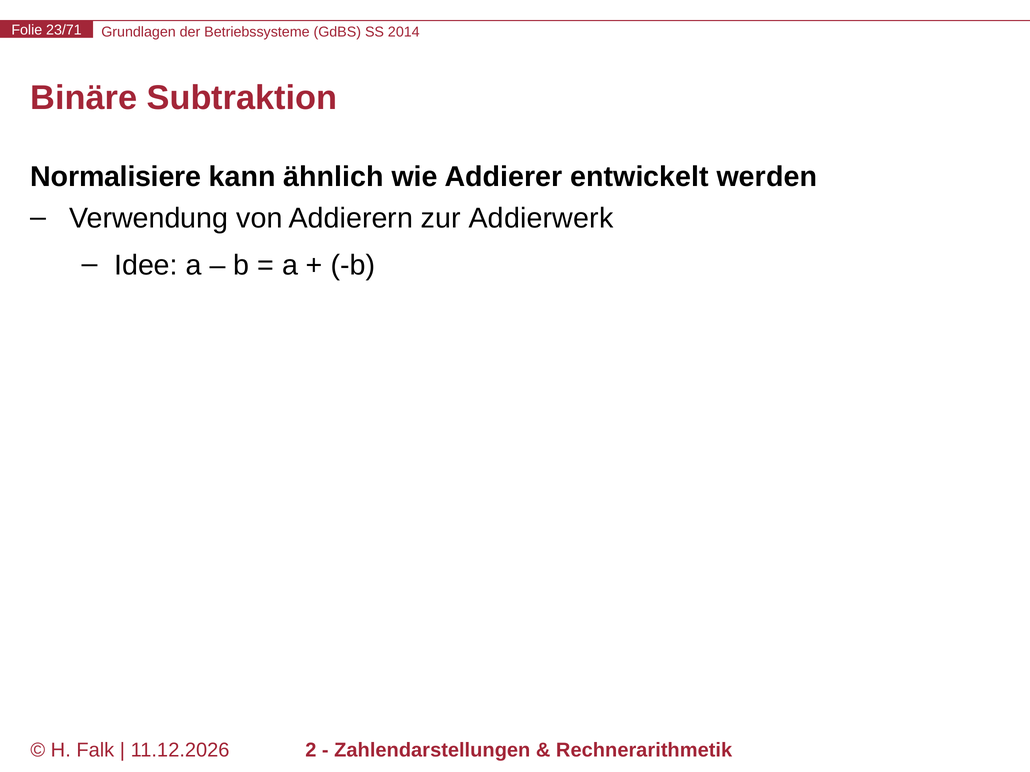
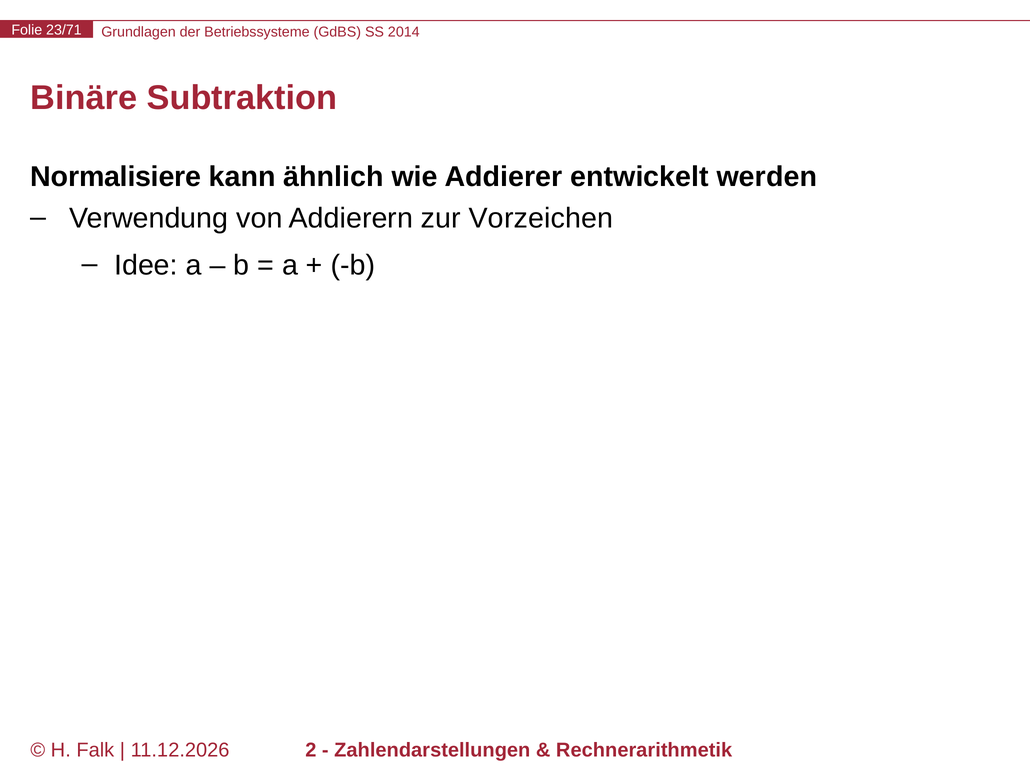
Addierwerk: Addierwerk -> Vorzeichen (541, 218)
